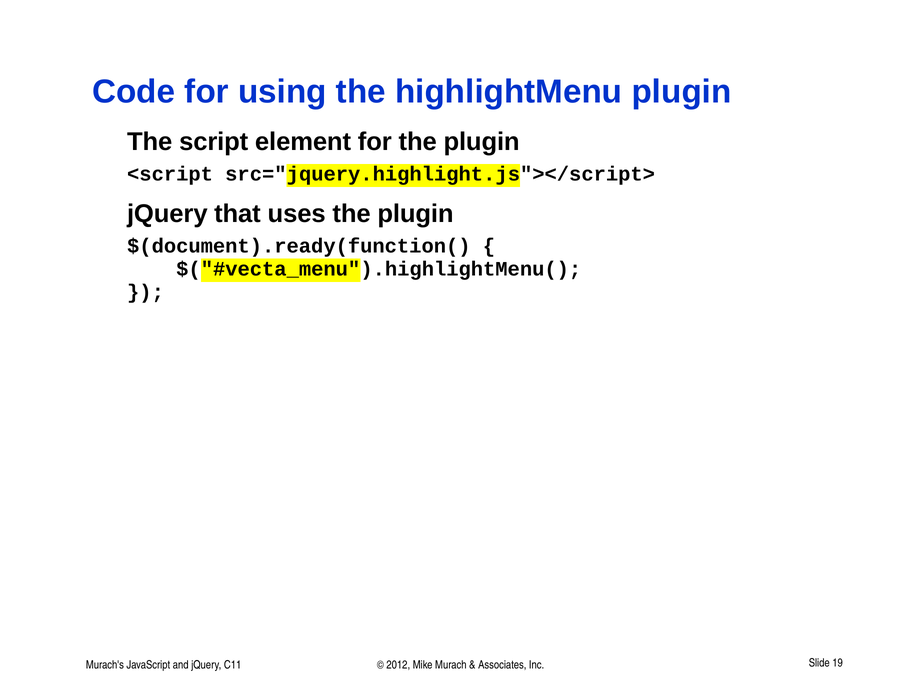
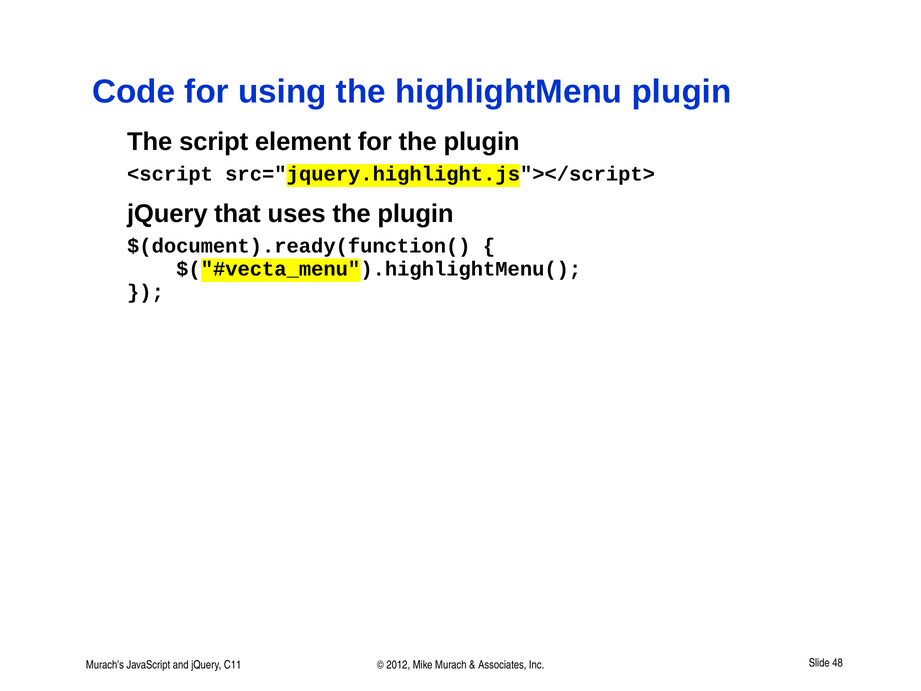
19: 19 -> 48 (838, 663)
